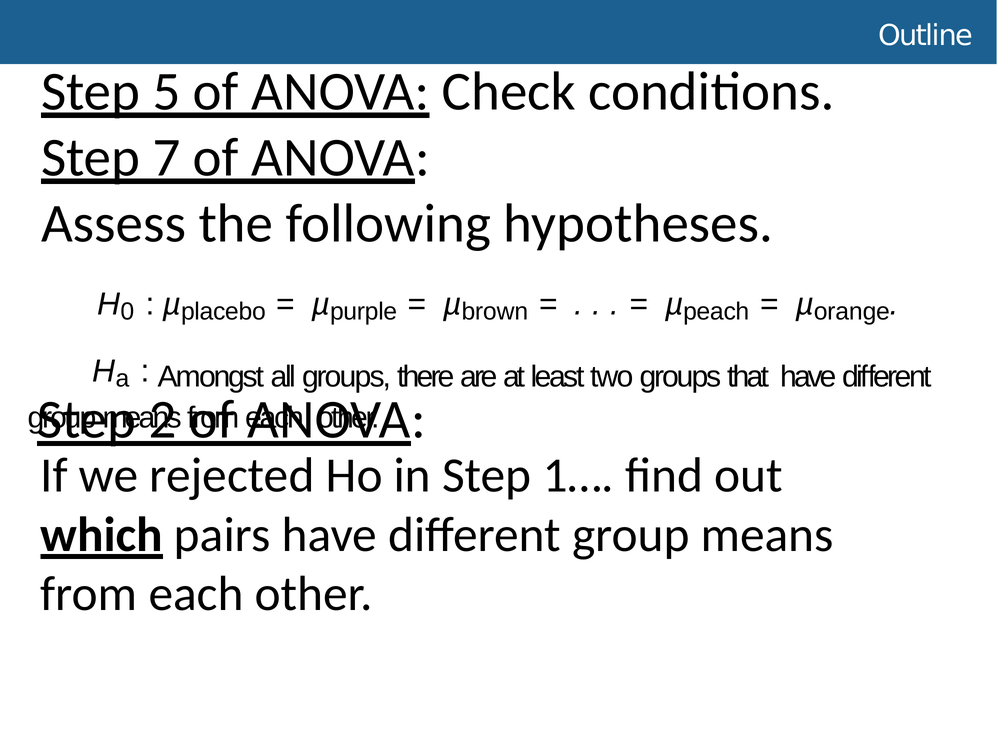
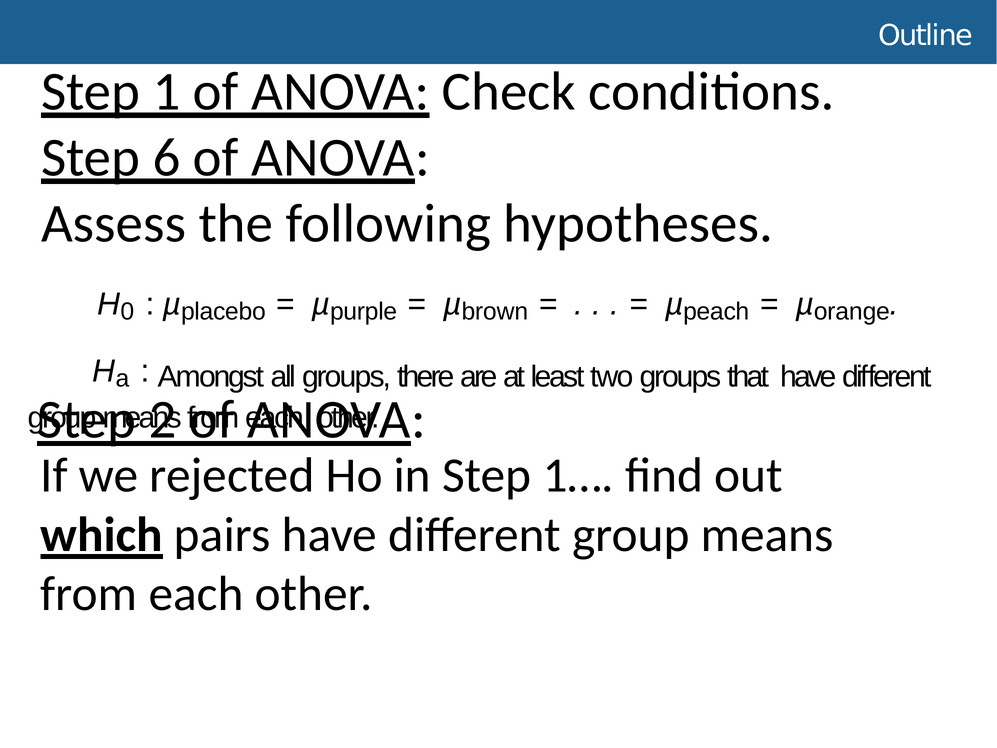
5: 5 -> 1 (167, 92)
7: 7 -> 6 (167, 158)
